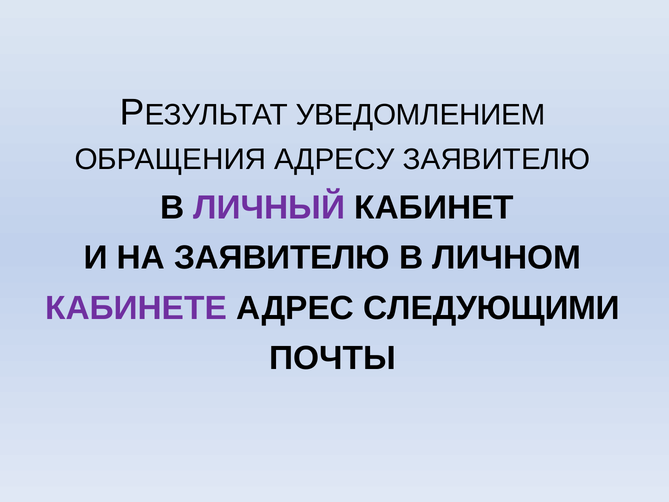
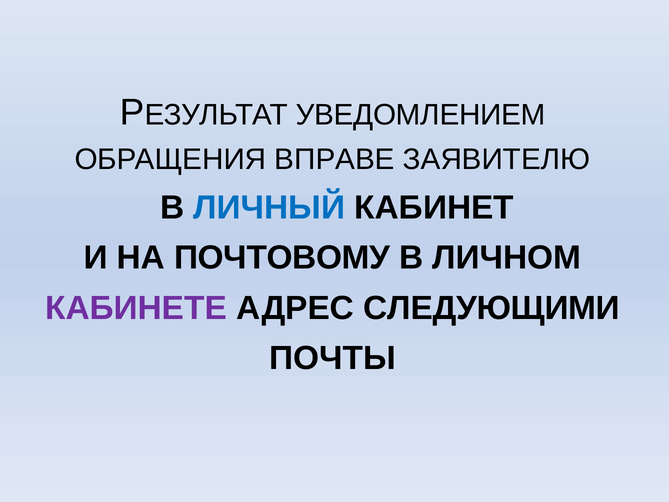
АДРЕСУ: АДРЕСУ -> ВПРАВЕ (335, 160)
ЛИЧНЫЙ colour: purple -> blue (269, 208)
НА ЗАЯВИТЕЛЮ: ЗАЯВИТЕЛЮ -> ПОЧТОВОМУ (282, 258)
